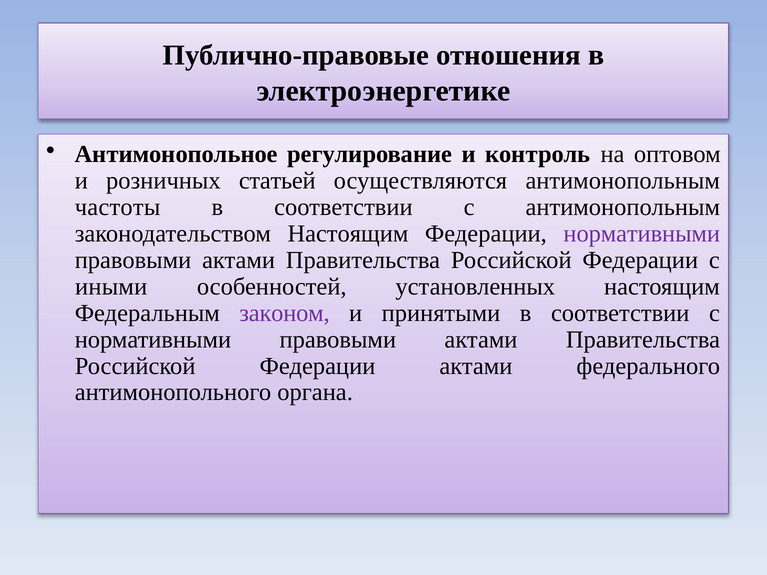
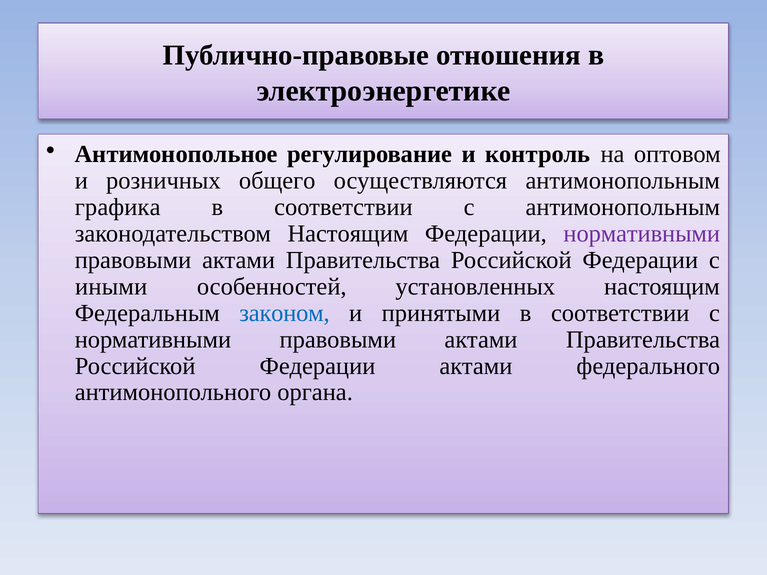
статьей: статьей -> общего (277, 181)
частоты: частоты -> графика (118, 207)
законом colour: purple -> blue (285, 313)
